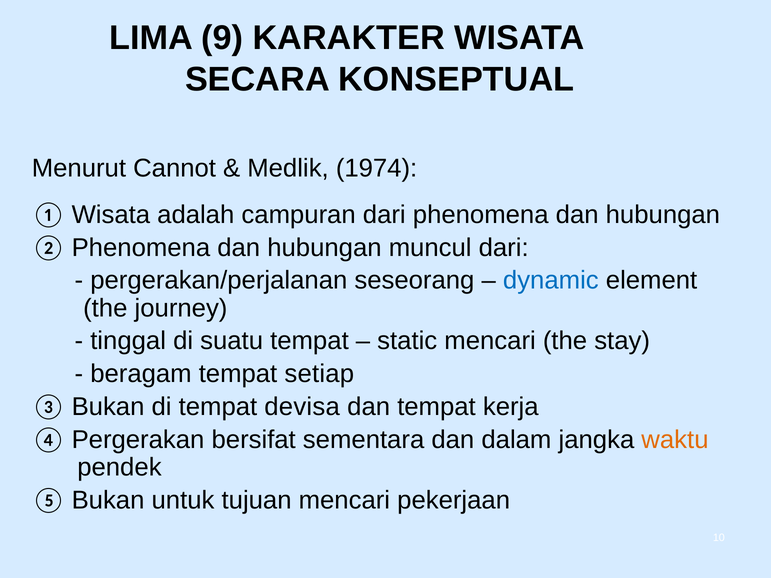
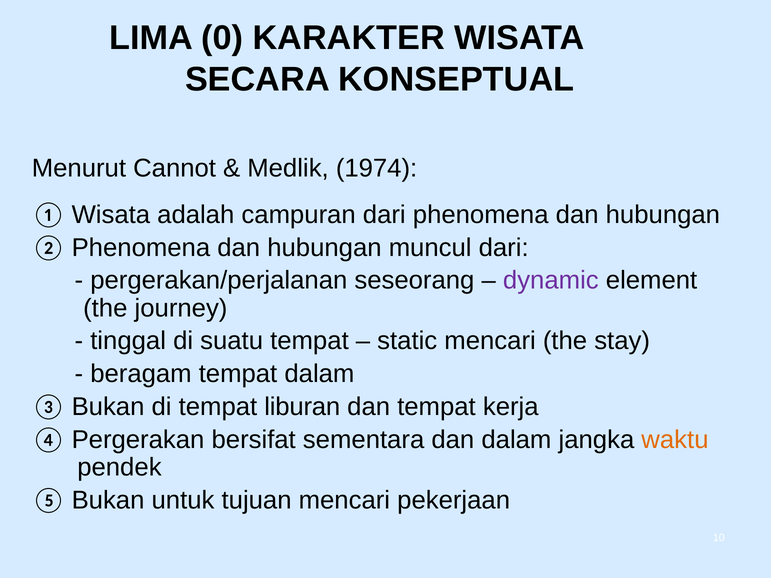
9: 9 -> 0 (222, 38)
dynamic colour: blue -> purple (551, 281)
tempat setiap: setiap -> dalam (319, 374)
devisa: devisa -> liburan (302, 407)
